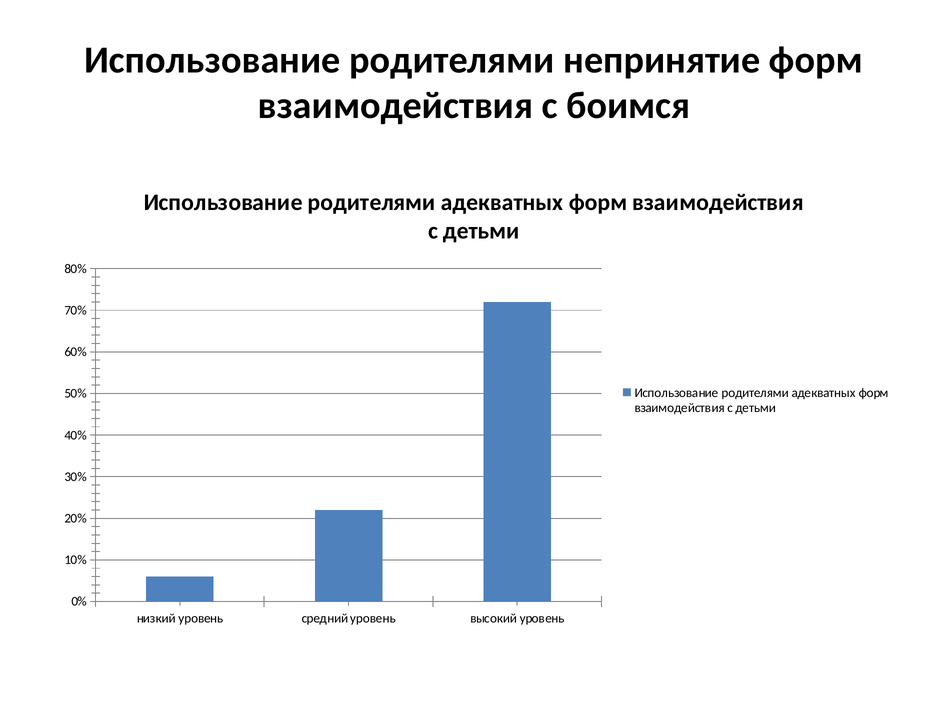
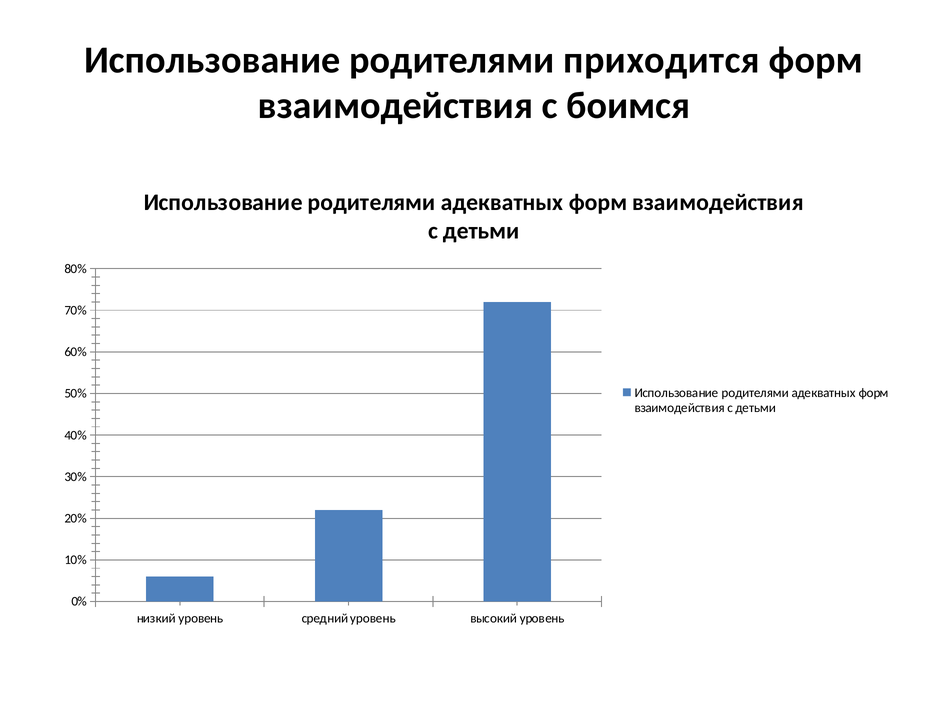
непринятие: непринятие -> приходится (662, 60)
